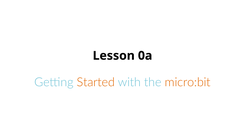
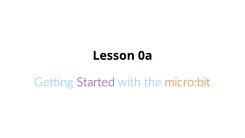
Started colour: orange -> purple (96, 82)
